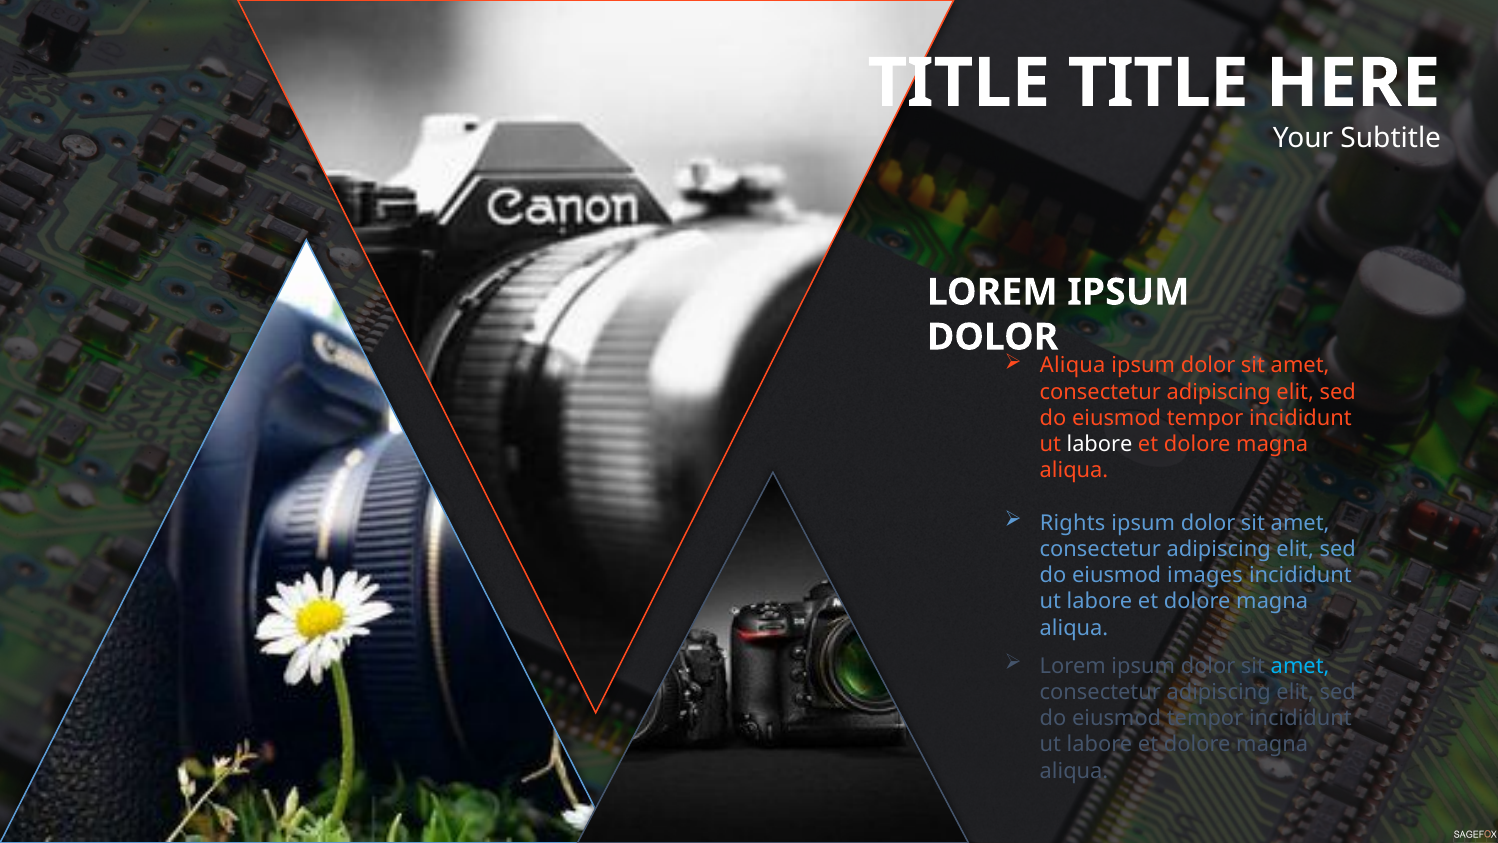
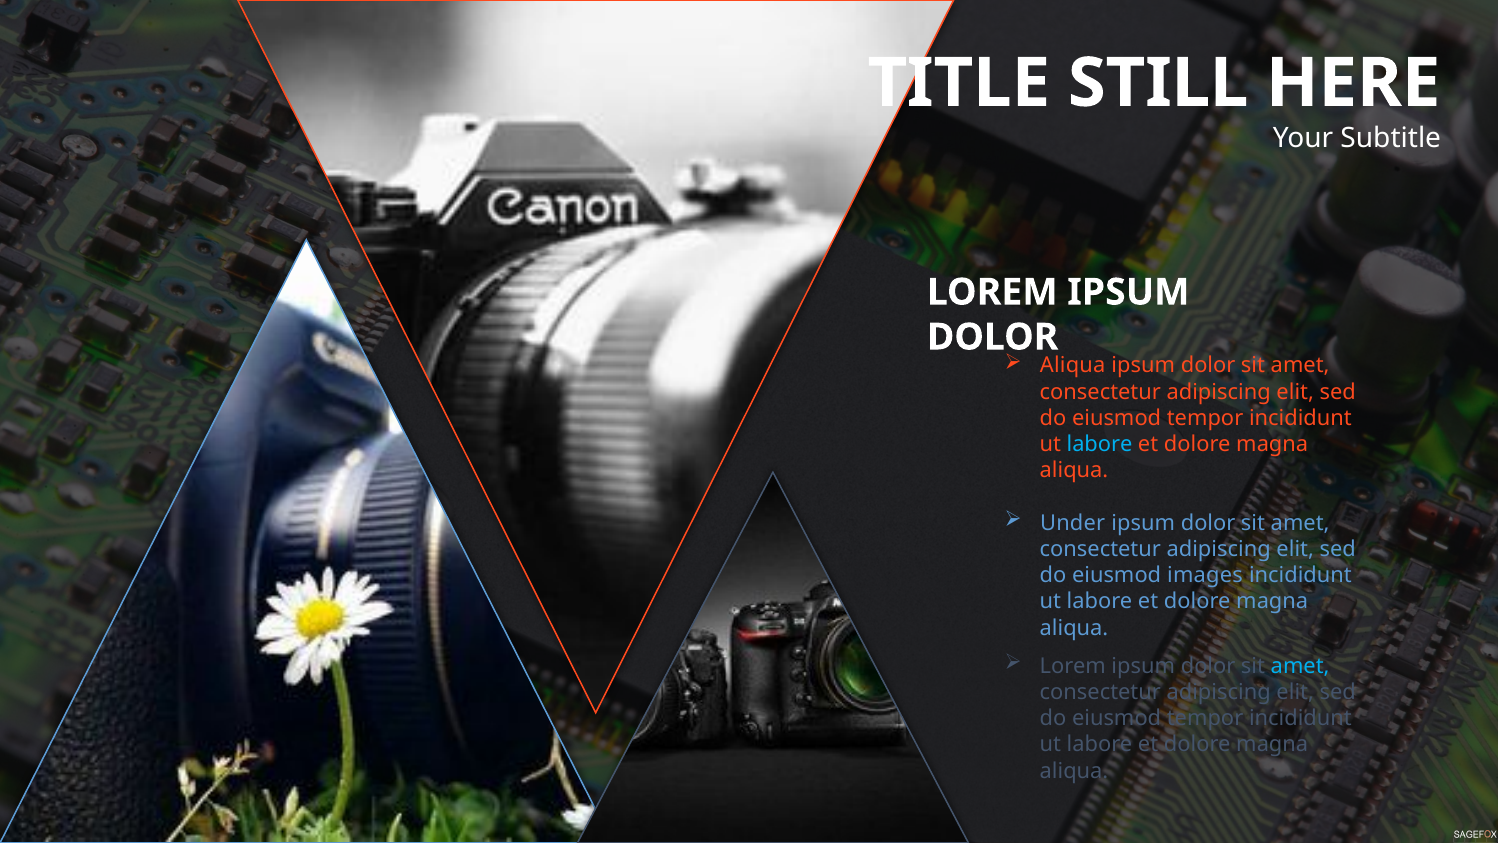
TITLE TITLE: TITLE -> STILL (1158, 83)
labore colour: white -> light blue (1100, 444)
Rights: Rights -> Under (1073, 523)
